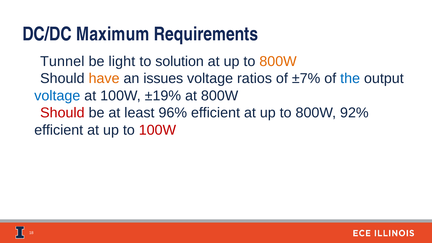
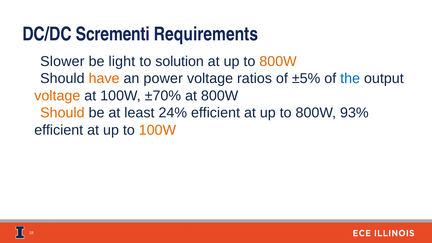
Maximum: Maximum -> Scrementi (113, 34)
Tunnel: Tunnel -> Slower (62, 61)
issues: issues -> power (163, 79)
±7%: ±7% -> ±5% (306, 79)
voltage colour: blue -> orange (57, 96)
±19%: ±19% -> ±70% (163, 96)
Should colour: red -> orange (62, 113)
96%: 96% -> 24% (173, 113)
92%: 92% -> 93% (354, 113)
100W colour: red -> orange (157, 130)
